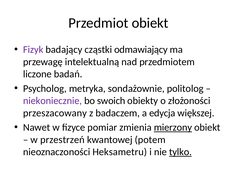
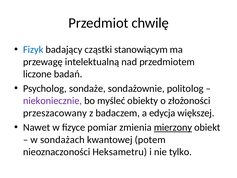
Przedmiot obiekt: obiekt -> chwilę (150, 23)
Fizyk colour: purple -> blue (33, 49)
odmawiający: odmawiający -> stanowiącym (141, 49)
metryka: metryka -> sondaże (87, 88)
swoich: swoich -> myśleć (111, 101)
przestrzeń: przestrzeń -> sondażach (62, 139)
tylko underline: present -> none (180, 152)
